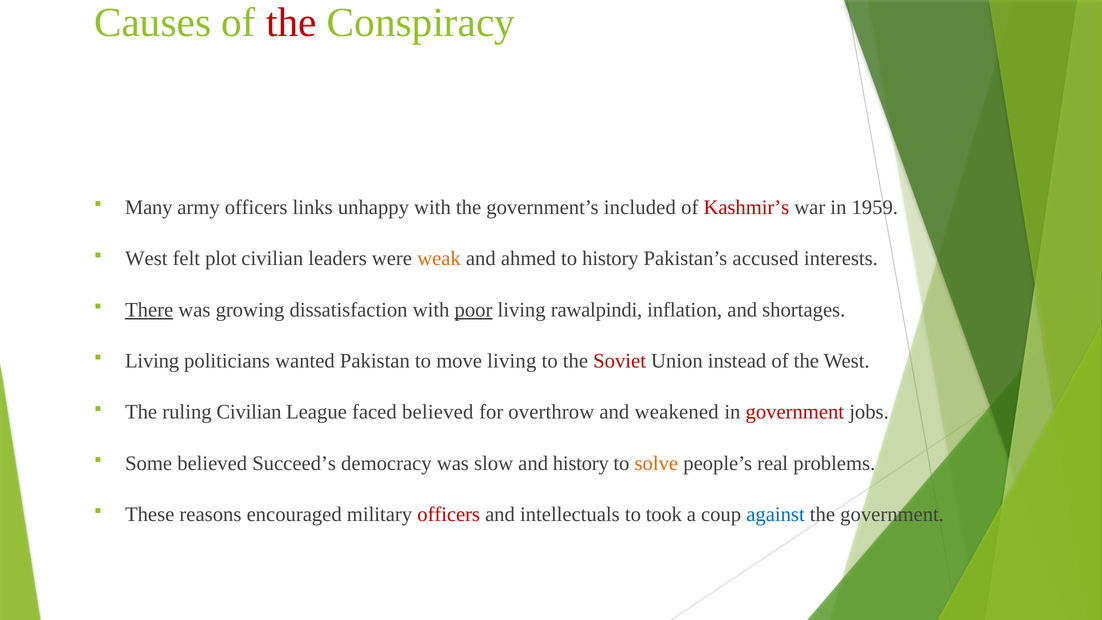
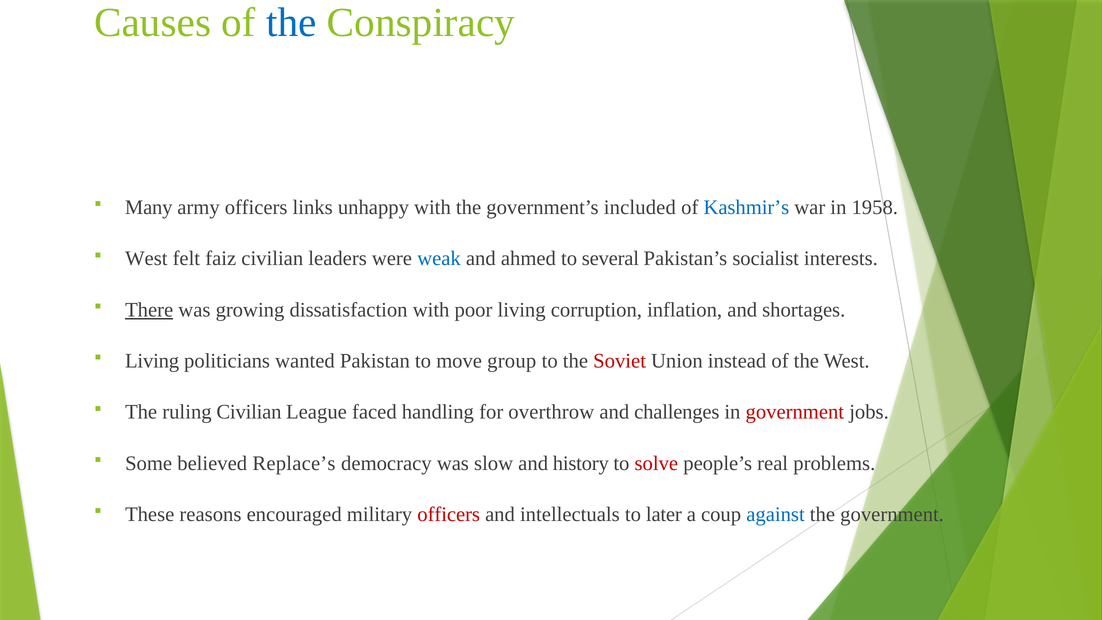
the colour: red -> blue (291, 23)
Kashmir’s colour: red -> blue (746, 207)
1959: 1959 -> 1958 (875, 207)
plot: plot -> faiz (221, 259)
weak colour: orange -> blue (439, 259)
to history: history -> several (610, 259)
accused: accused -> socialist (766, 259)
poor underline: present -> none (474, 310)
rawalpindi: rawalpindi -> corruption (596, 310)
move living: living -> group (512, 361)
faced believed: believed -> handling (438, 412)
weakened: weakened -> challenges (677, 412)
Succeed’s: Succeed’s -> Replace’s (294, 463)
solve colour: orange -> red (656, 463)
took: took -> later (664, 514)
